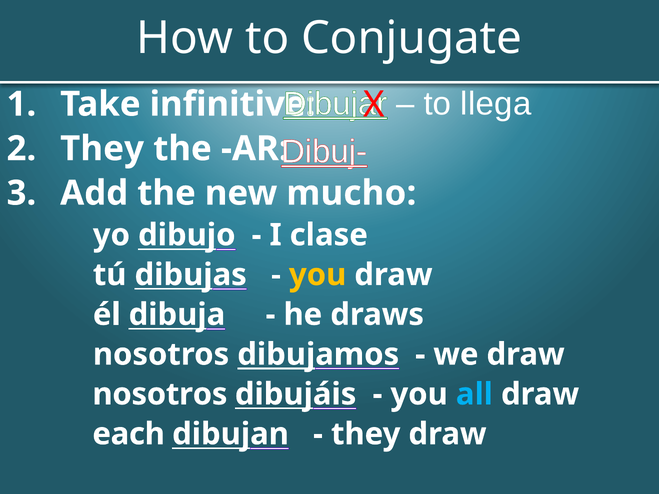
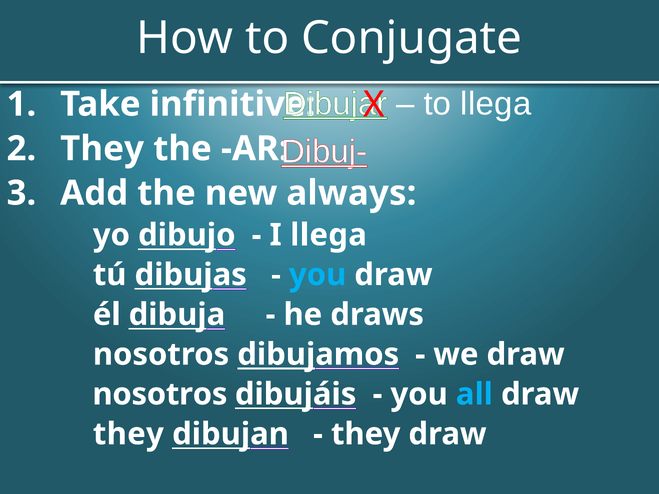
mucho: mucho -> always (351, 193)
I clase: clase -> llega (329, 235)
you colour: yellow -> light blue (318, 275)
each: each -> they (128, 434)
